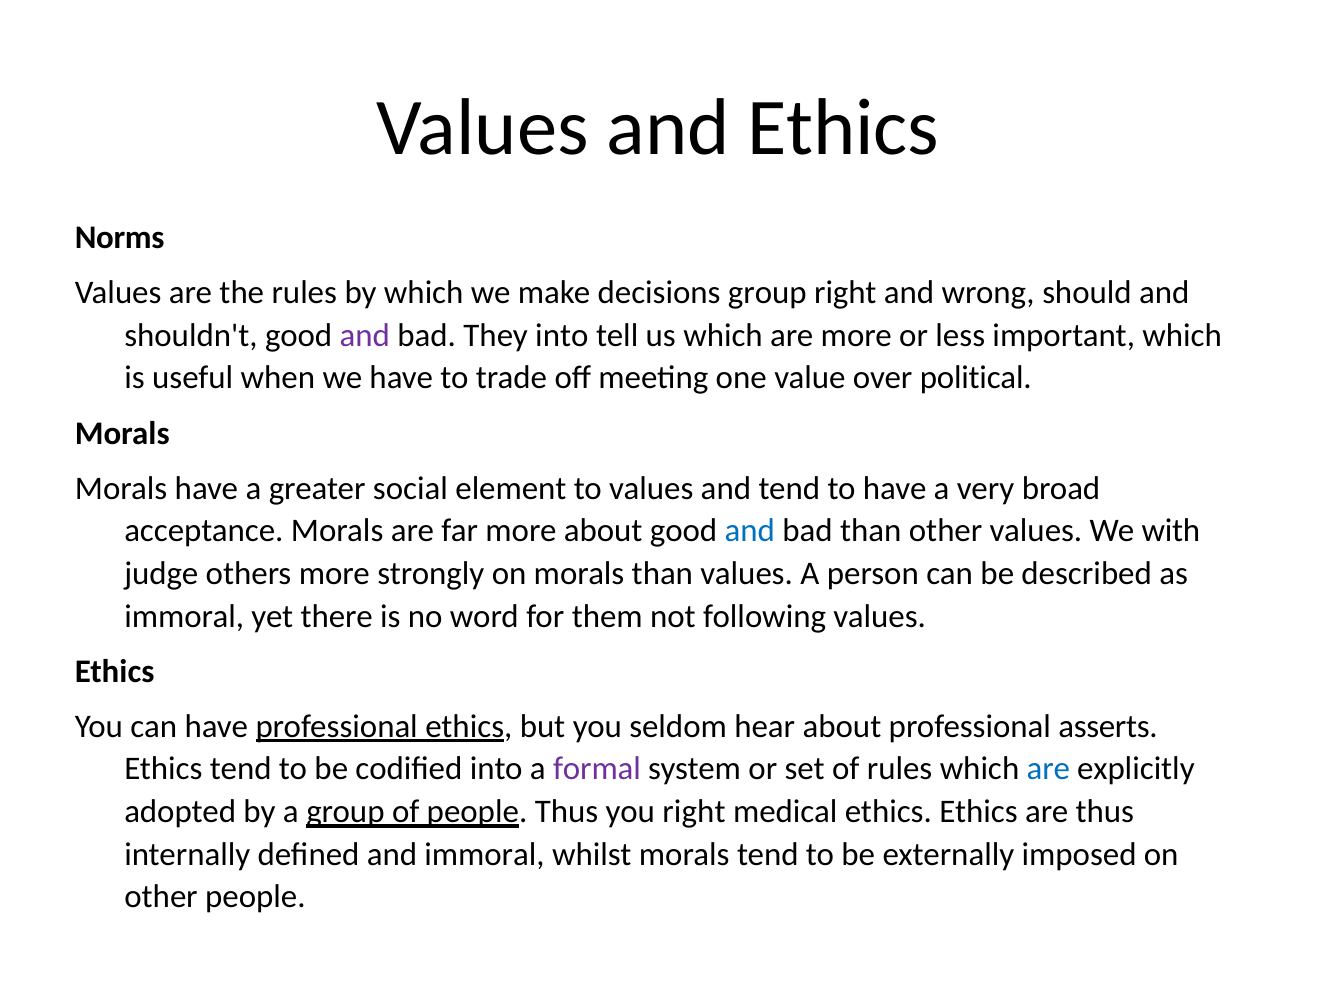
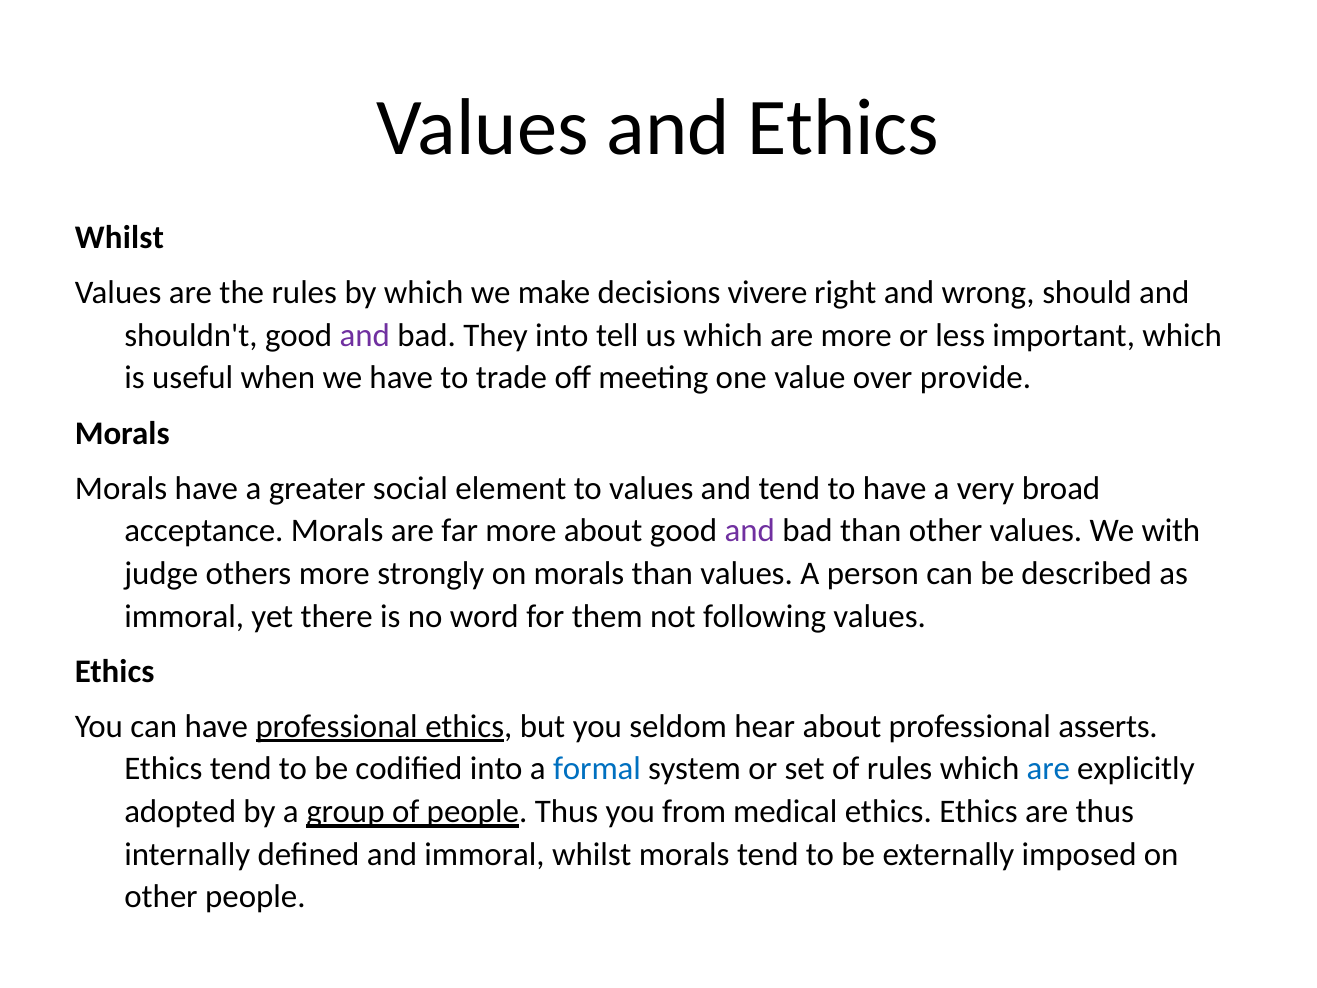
Norms: Norms -> Whilst (119, 238)
decisions group: group -> vivere (768, 293)
political: political -> provide (976, 378)
and colour: blue -> purple (750, 531)
formal colour: purple -> blue (597, 769)
you right: right -> from (694, 811)
